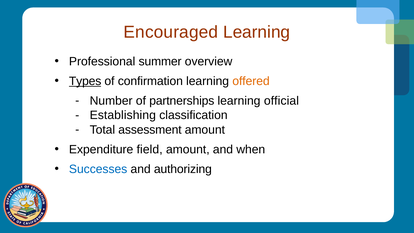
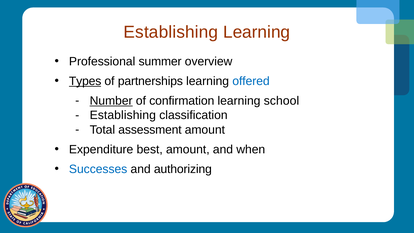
Encouraged: Encouraged -> Establishing (171, 32)
confirmation: confirmation -> partnerships (150, 81)
offered colour: orange -> blue (251, 81)
Number underline: none -> present (111, 101)
partnerships: partnerships -> confirmation (182, 101)
official: official -> school (281, 101)
field: field -> best (150, 149)
